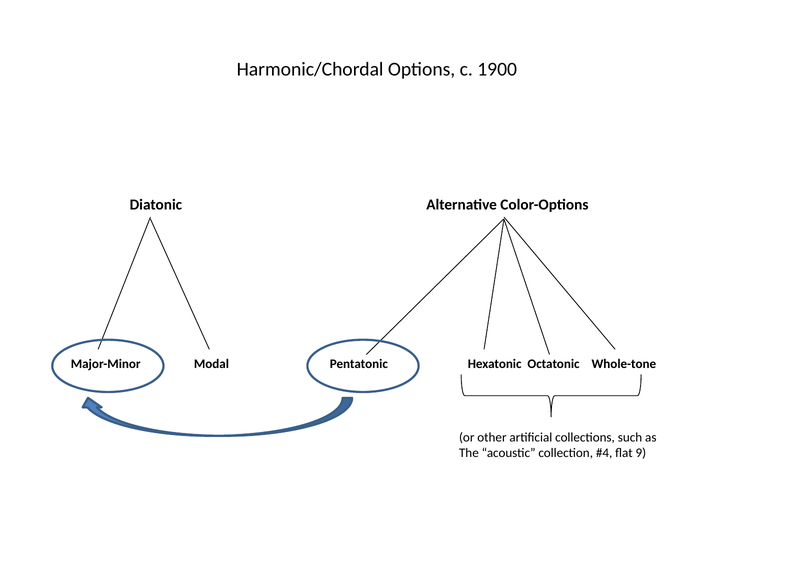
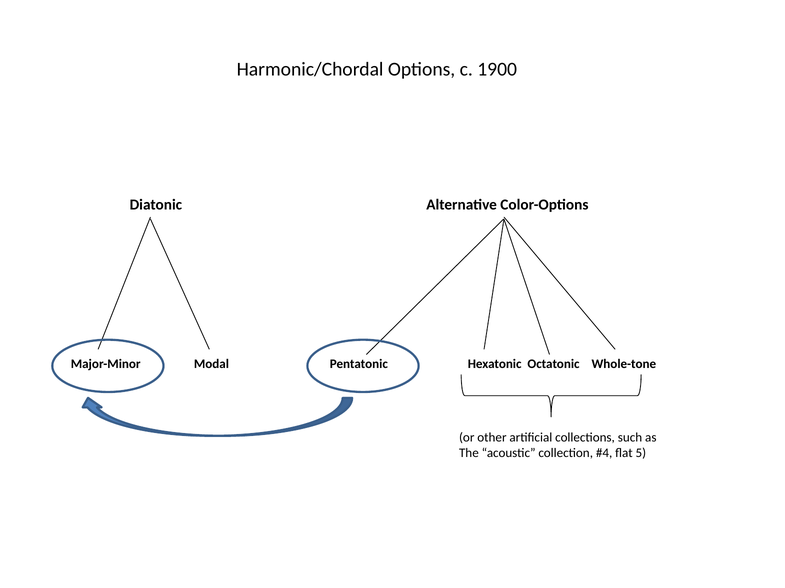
9: 9 -> 5 (641, 453)
